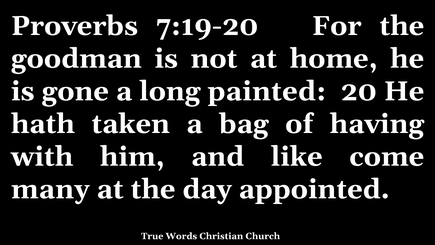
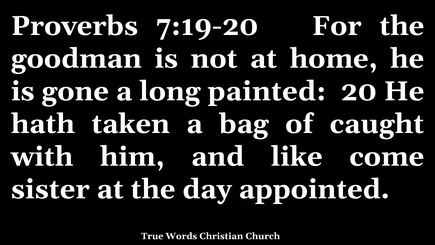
having: having -> caught (377, 124)
many: many -> sister (50, 189)
